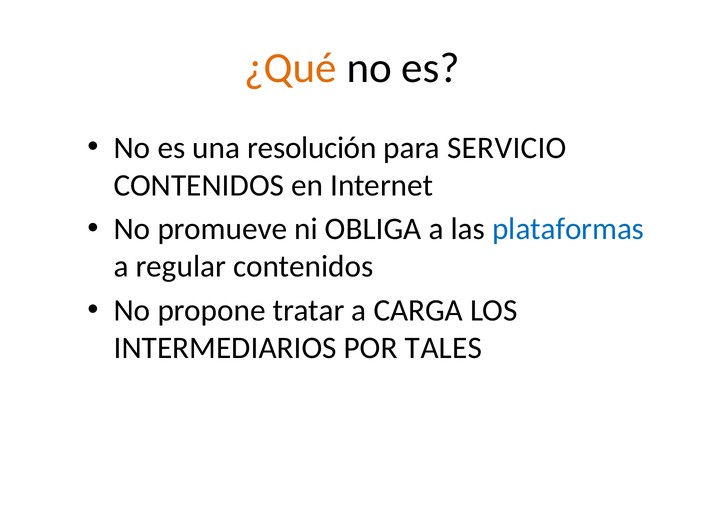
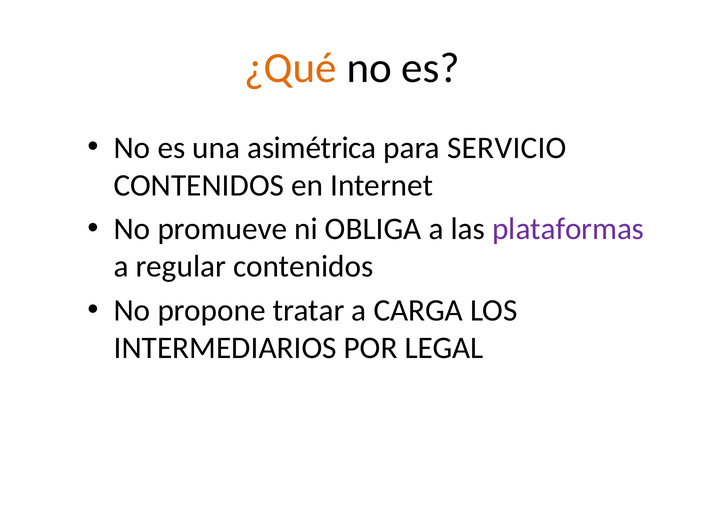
resolución: resolución -> asimétrica (312, 148)
plataformas colour: blue -> purple (568, 229)
TALES: TALES -> LEGAL (444, 348)
